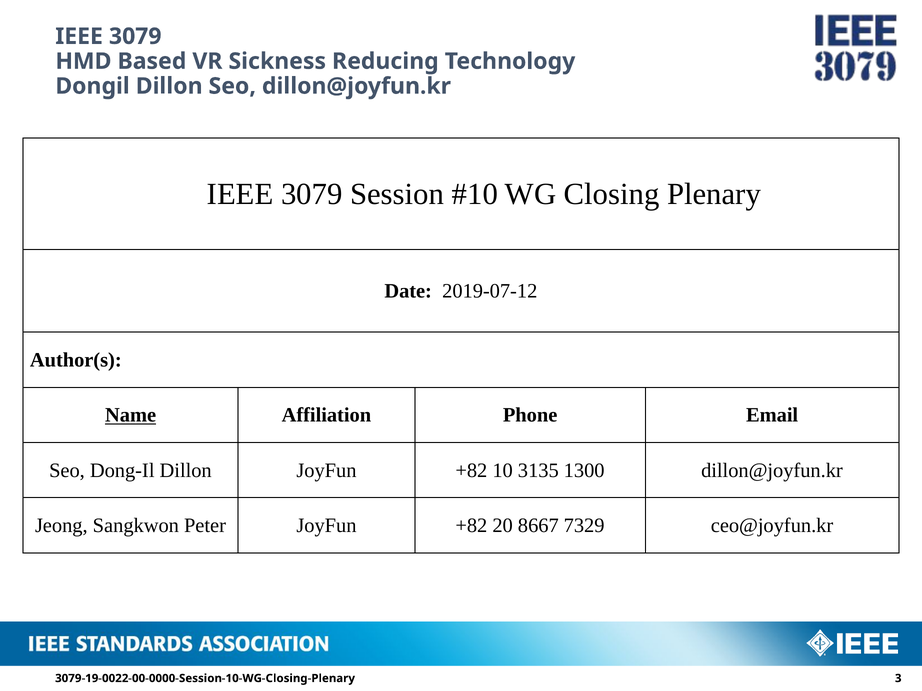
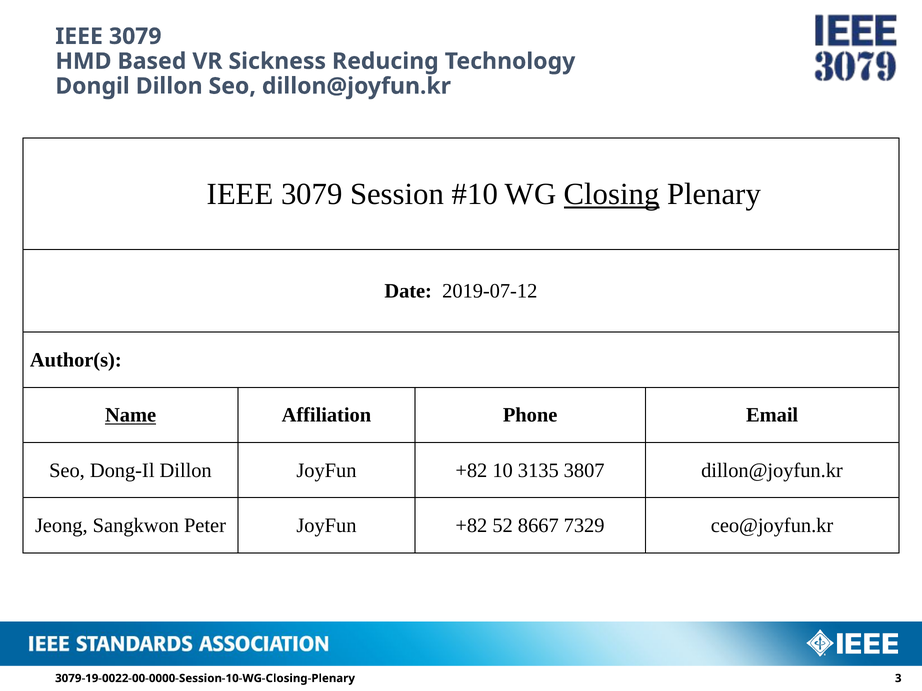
Closing underline: none -> present (612, 194)
1300: 1300 -> 3807 (584, 471)
20: 20 -> 52 (503, 526)
